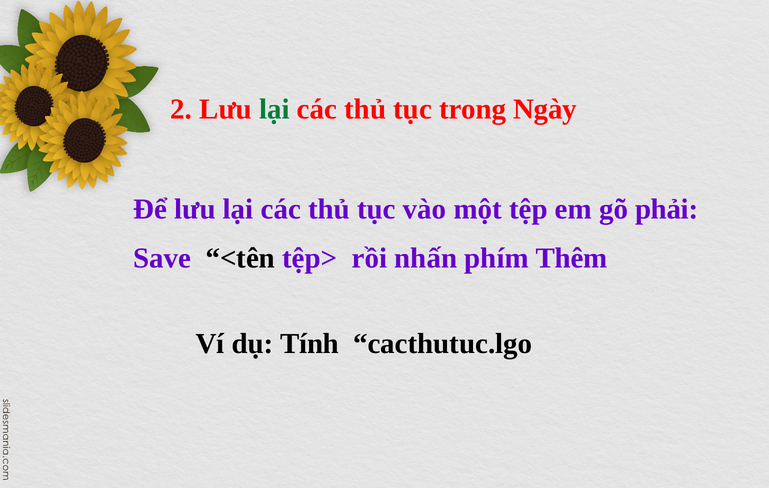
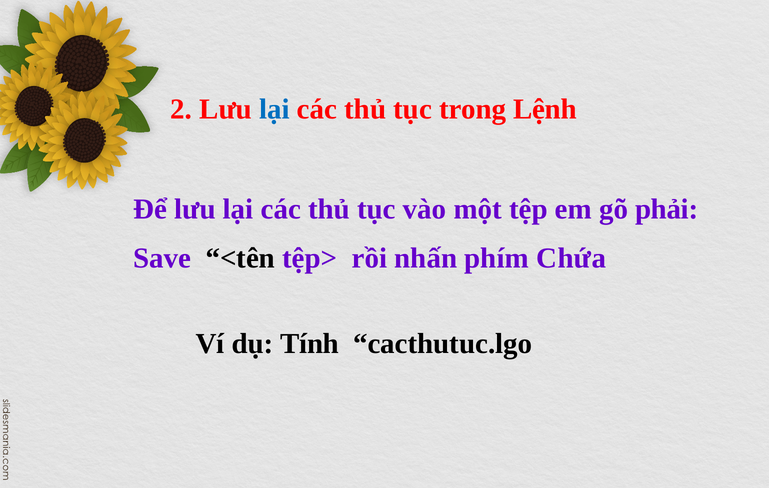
lại colour: green -> blue (274, 109)
Ngày: Ngày -> Lệnh (545, 109)
Thêm: Thêm -> Chứa (571, 258)
